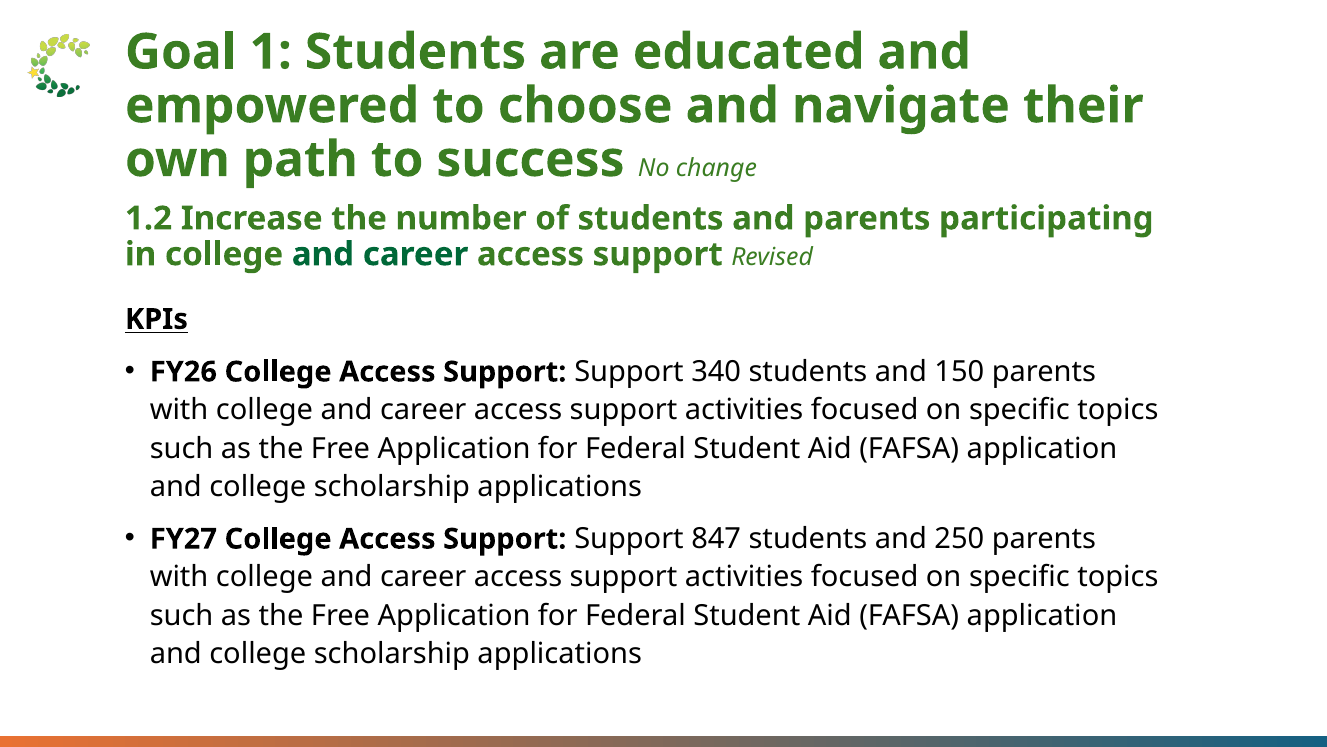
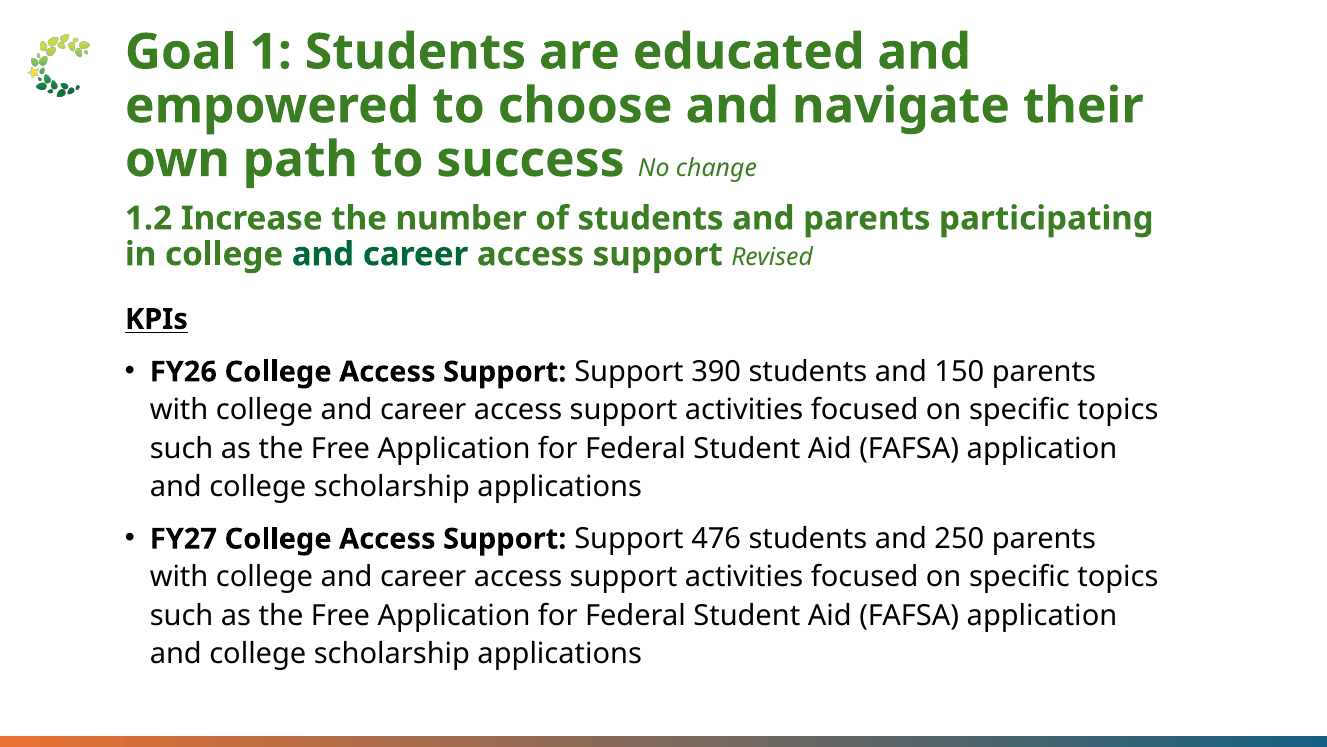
340: 340 -> 390 (716, 372)
847: 847 -> 476 (716, 539)
